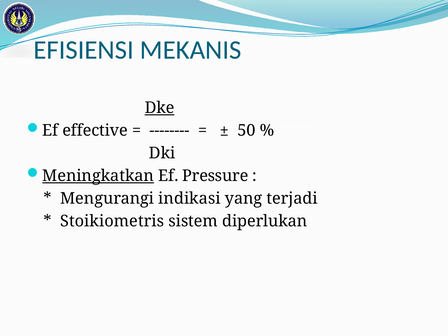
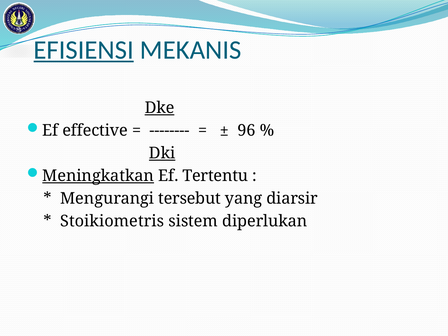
EFISIENSI underline: none -> present (84, 50)
50: 50 -> 96 (246, 130)
Dki underline: none -> present (162, 153)
Pressure: Pressure -> Tertentu (215, 176)
indikasi: indikasi -> tersebut (190, 198)
terjadi: terjadi -> diarsir (292, 198)
